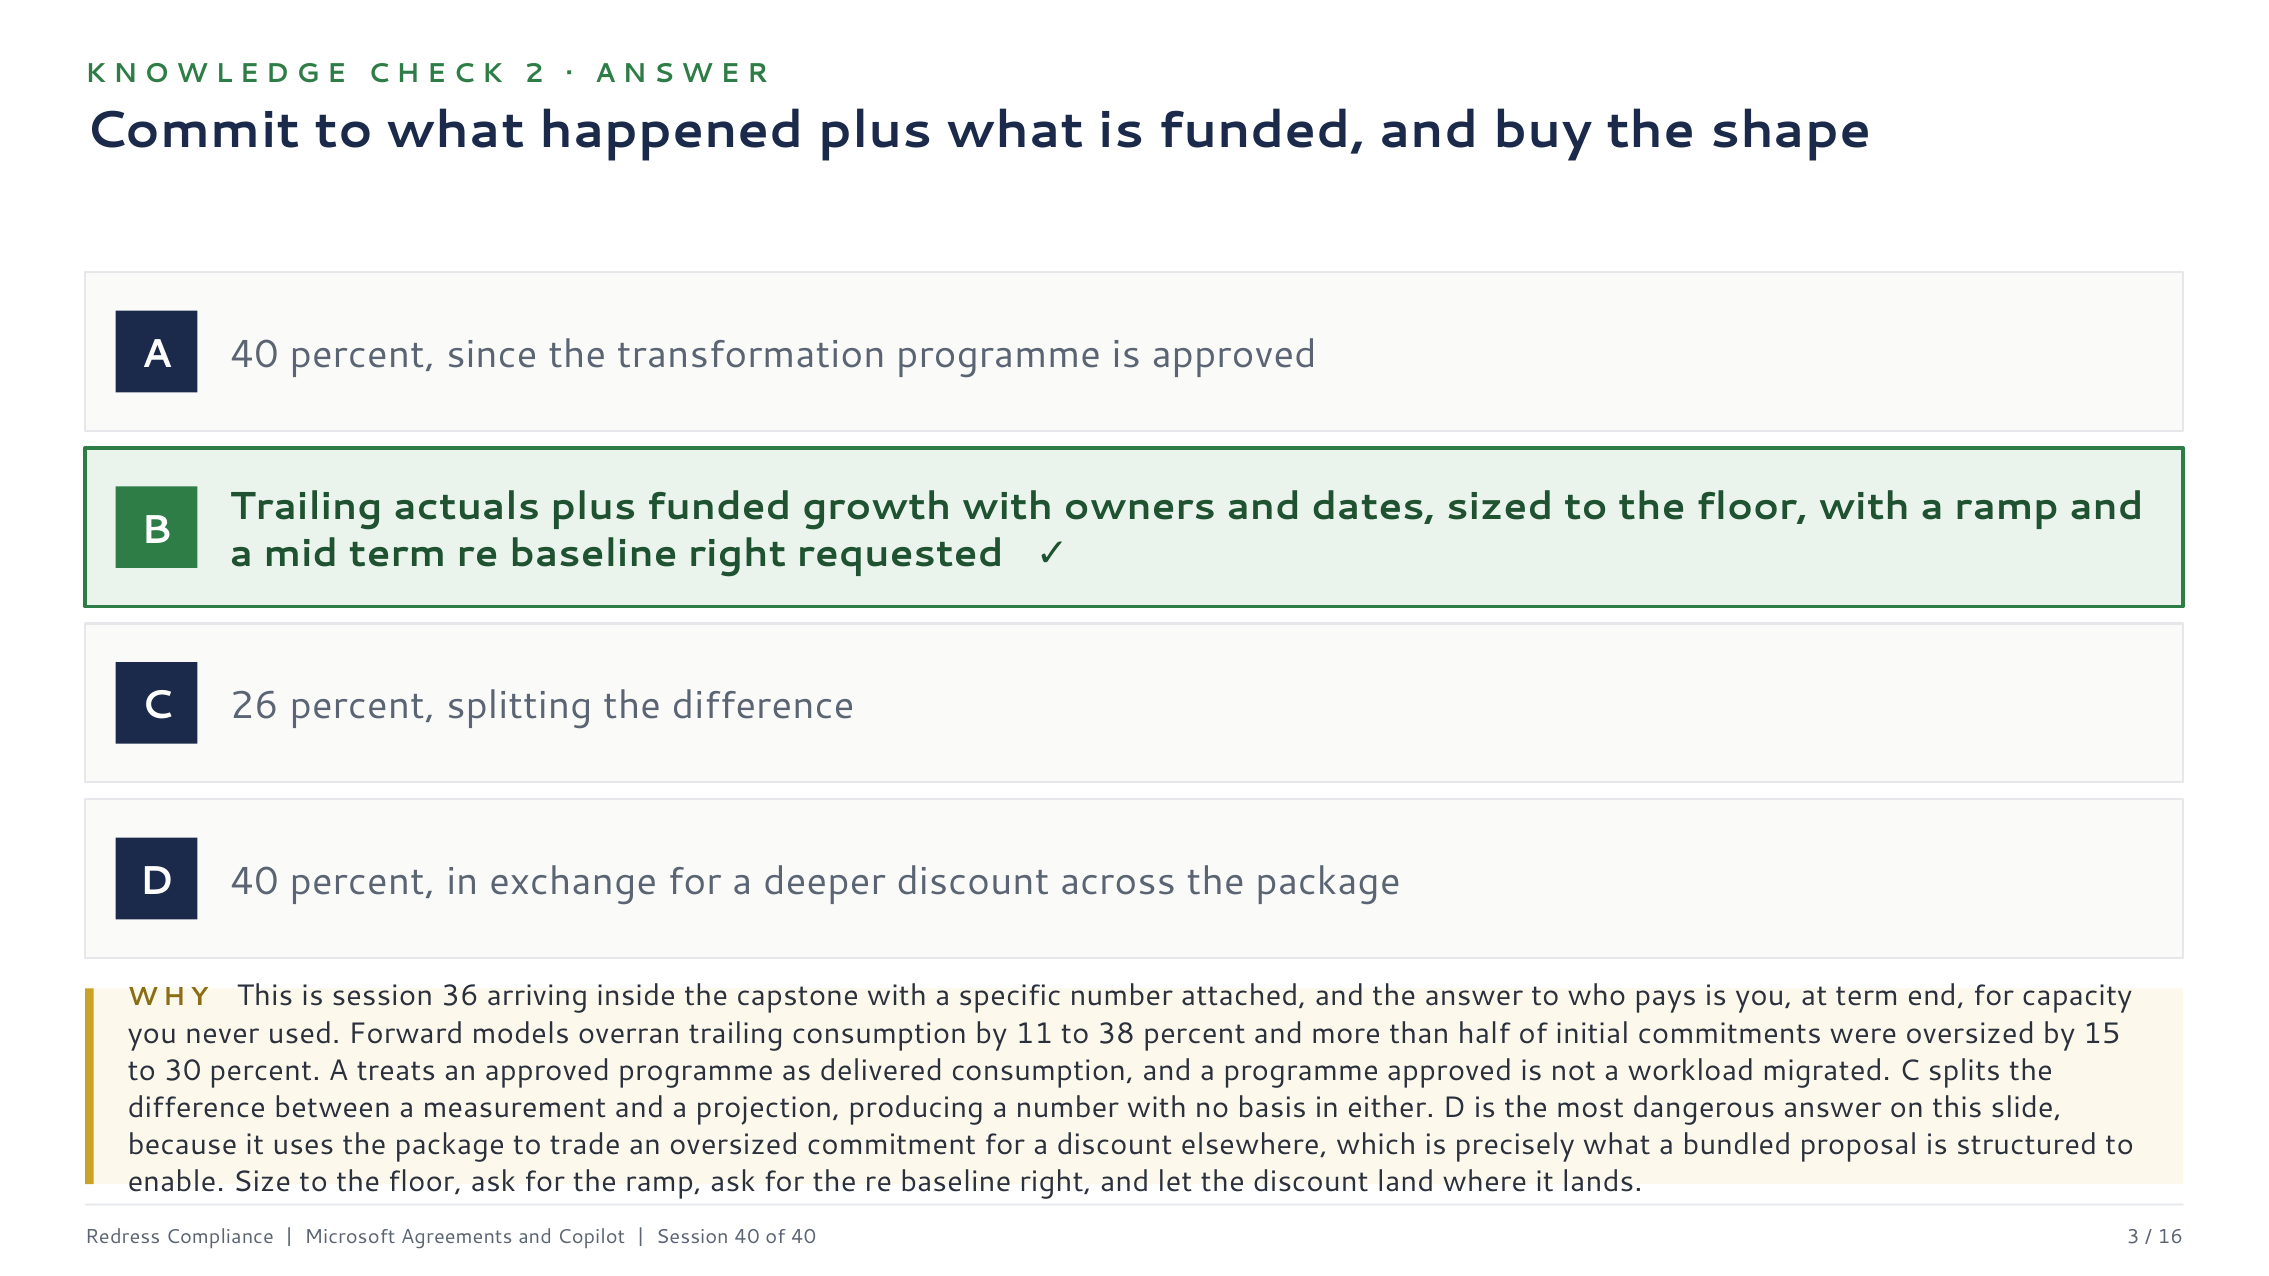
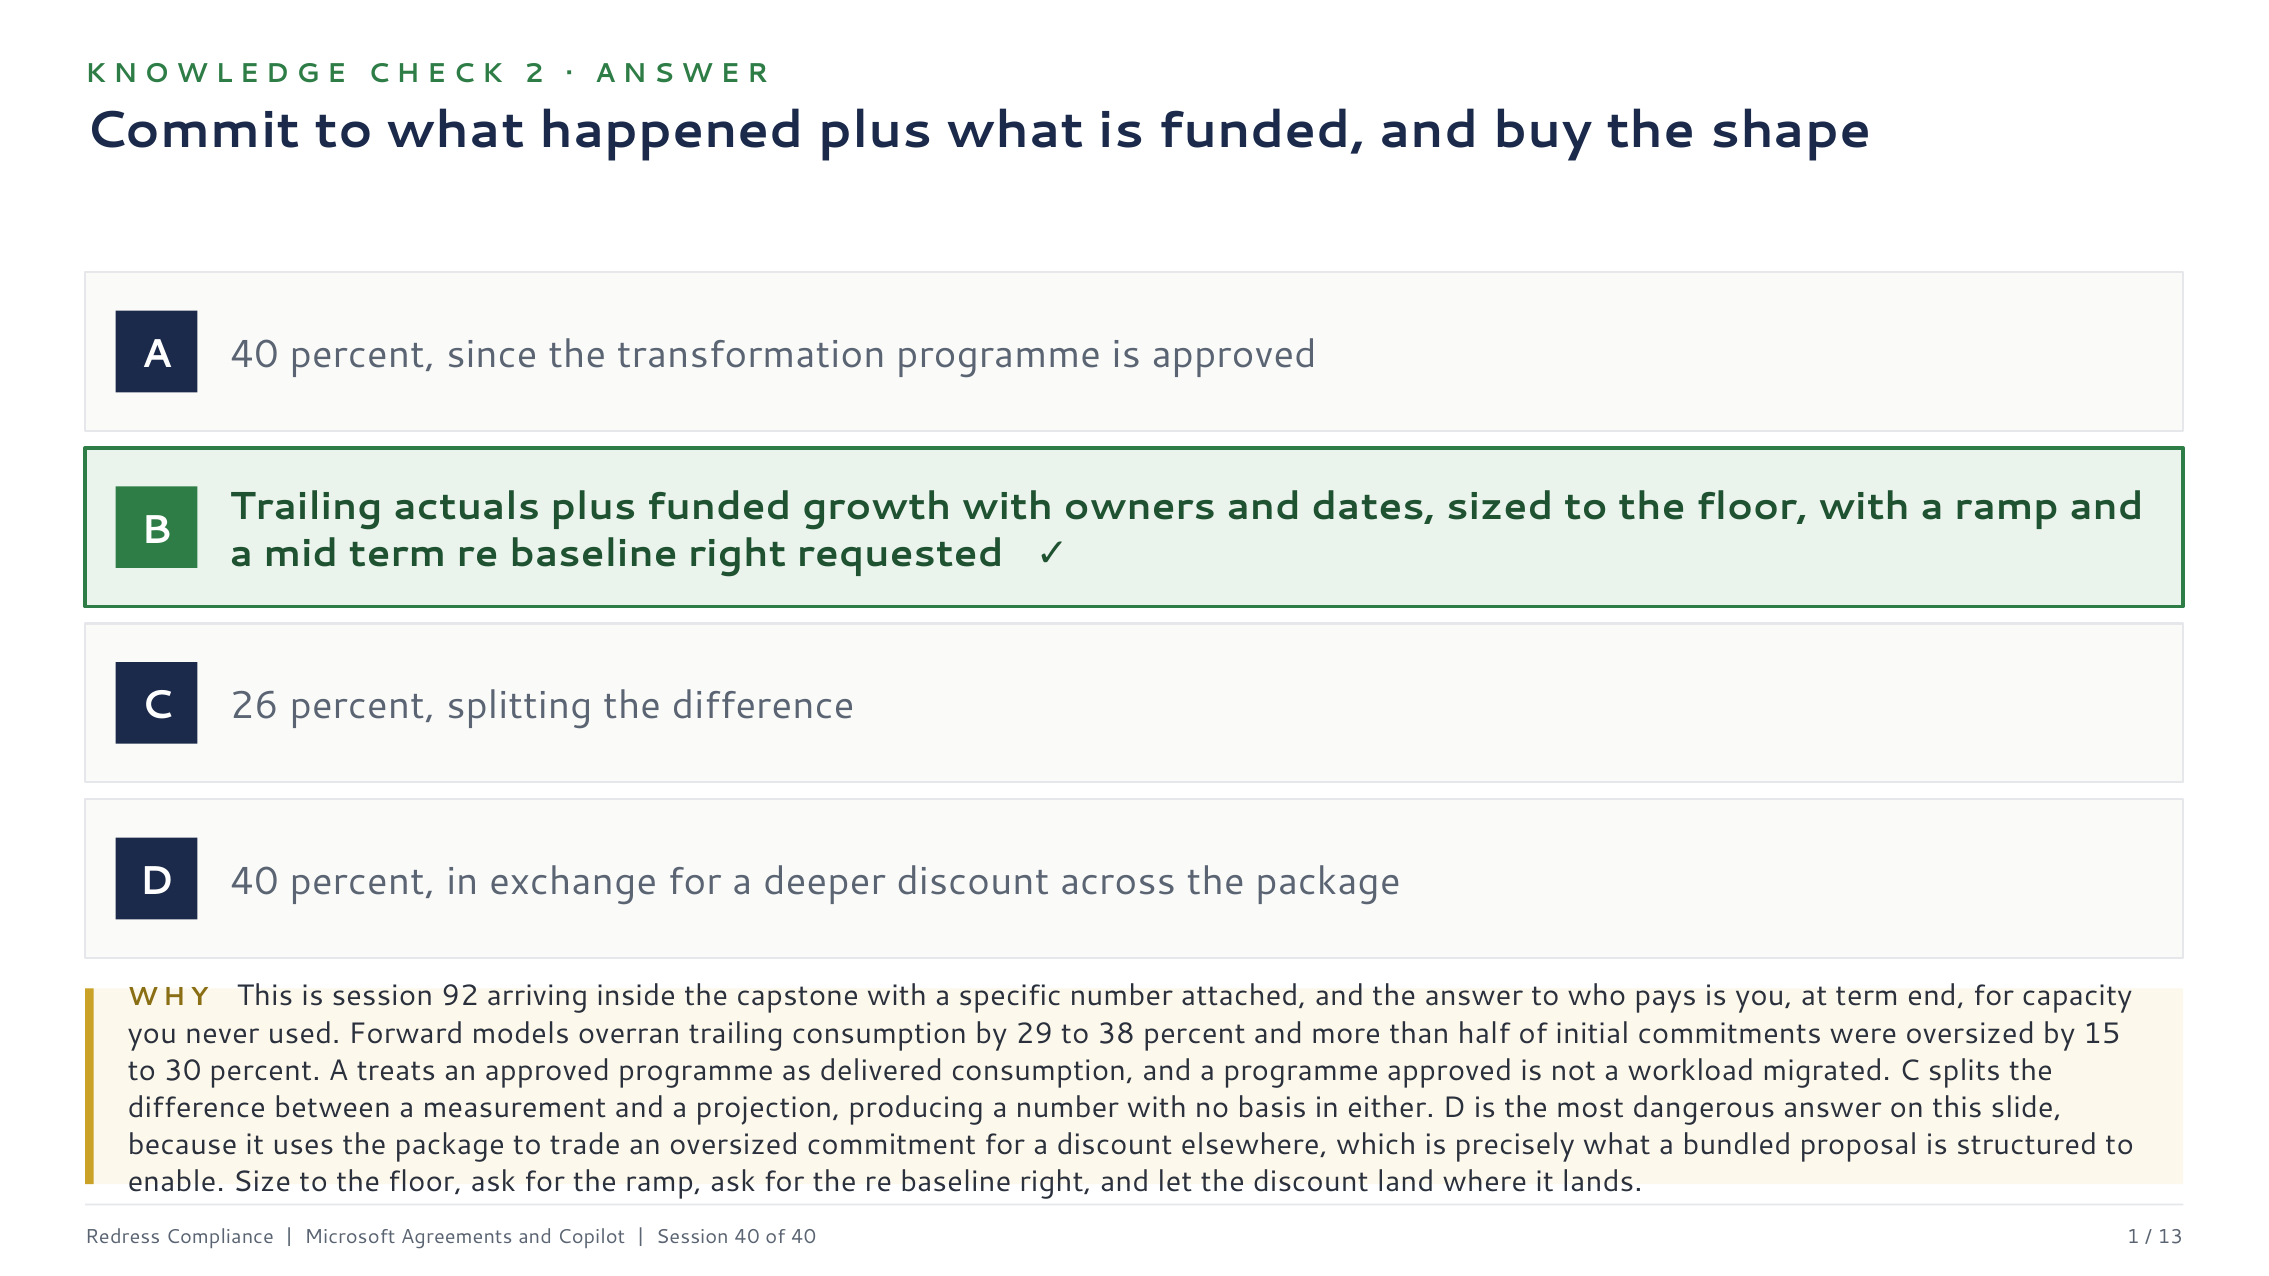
36: 36 -> 92 (460, 996)
11: 11 -> 29 (1034, 1034)
3: 3 -> 1 (2133, 1237)
16: 16 -> 13 (2170, 1237)
